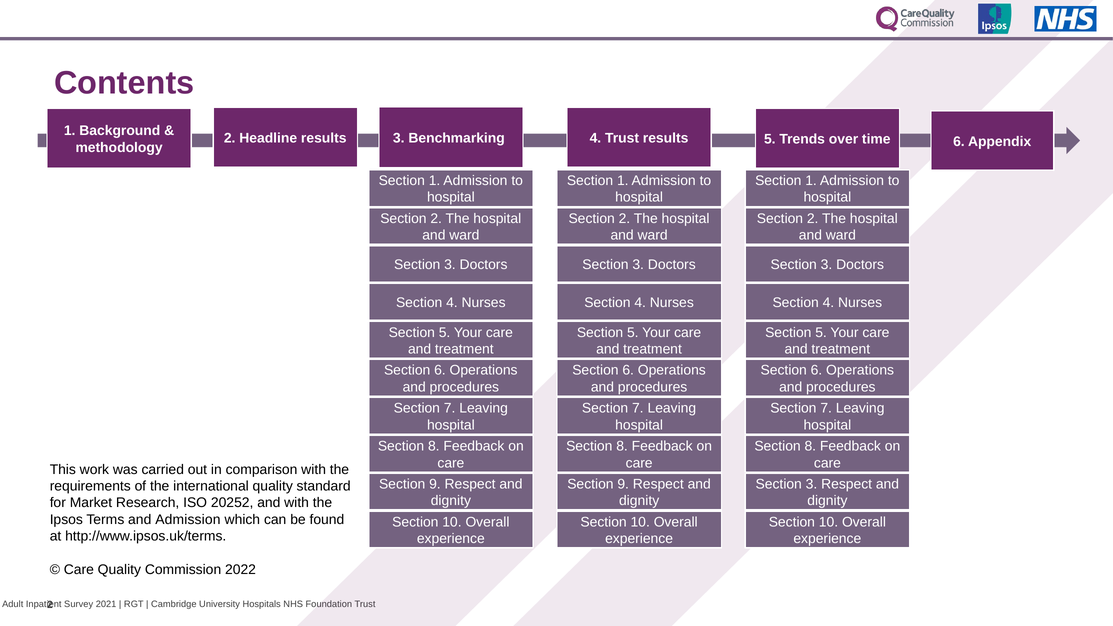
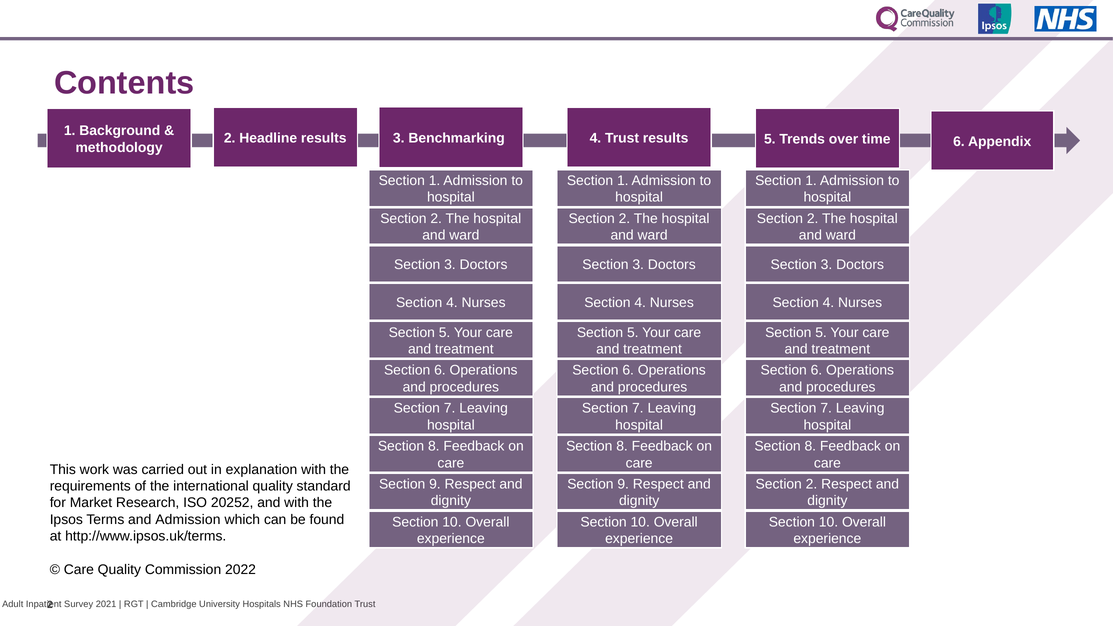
comparison: comparison -> explanation (262, 470)
3: 3 -> 2 (811, 484)
